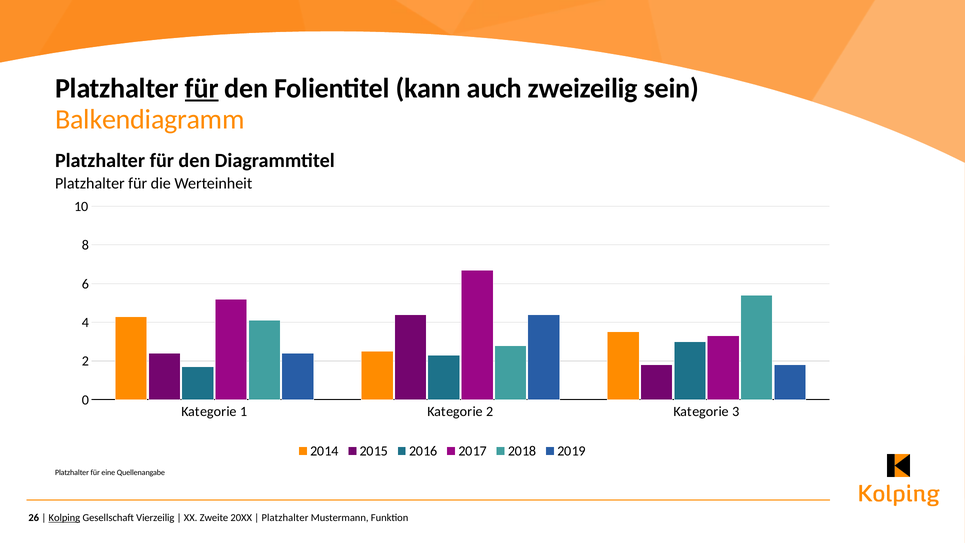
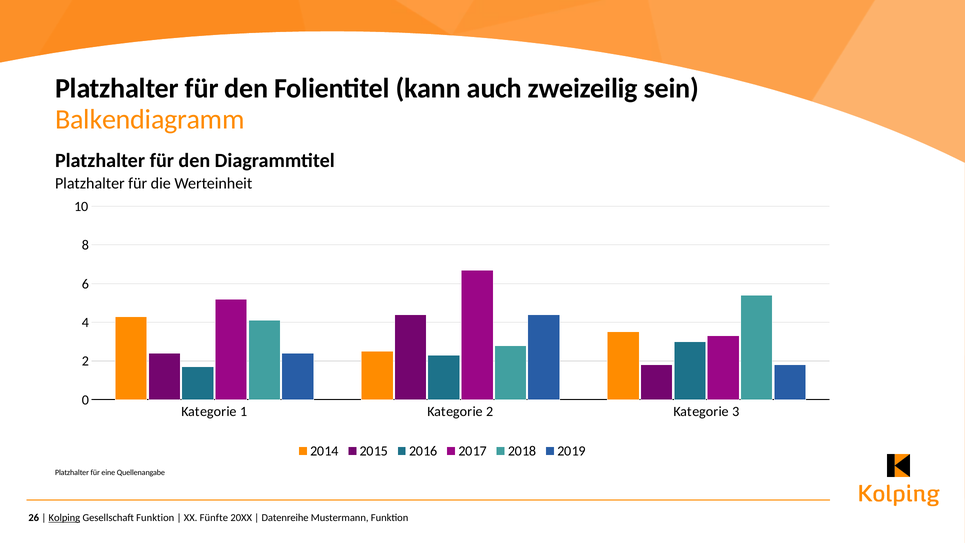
für underline: present -> none (202, 88)
Gesellschaft Vierzeilig: Vierzeilig -> Funktion (155, 518)
Zweite: Zweite -> Fünfte (214, 518)
Platzhalter: Platzhalter -> Datenreihe (285, 518)
